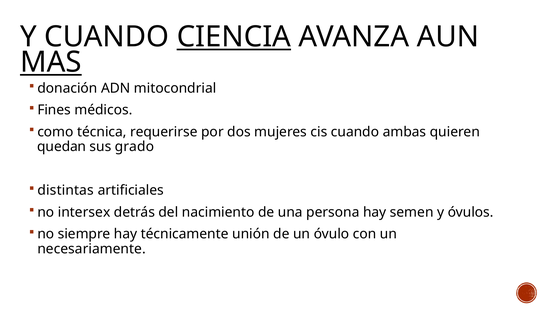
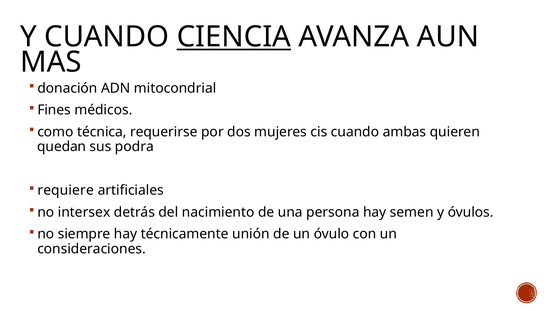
MAS underline: present -> none (51, 62)
grado: grado -> podra (134, 147)
distintas: distintas -> requiere (66, 190)
necesariamente: necesariamente -> consideraciones (92, 249)
